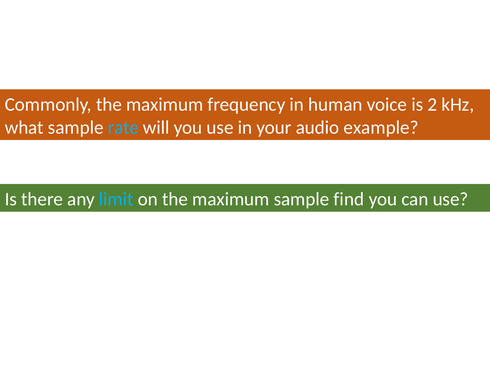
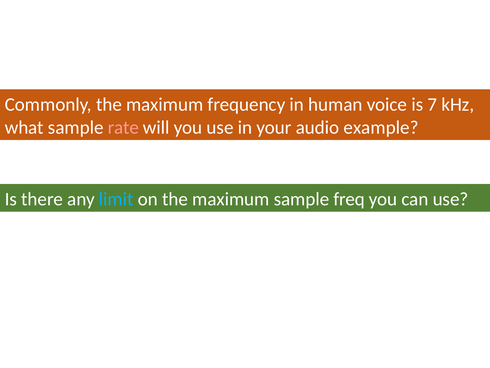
2: 2 -> 7 (432, 104)
rate colour: light blue -> pink (123, 127)
find: find -> freq (349, 199)
